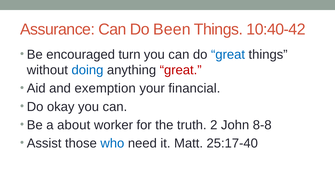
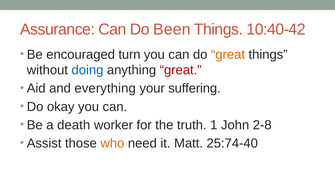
great colour: blue -> orange (228, 54)
exemption: exemption -> everything (105, 88)
financial: financial -> suffering (194, 88)
about: about -> death (74, 125)
2: 2 -> 1 (214, 125)
8-8: 8-8 -> 2-8 (262, 125)
who colour: blue -> orange (112, 143)
25:17-40: 25:17-40 -> 25:74-40 (232, 143)
